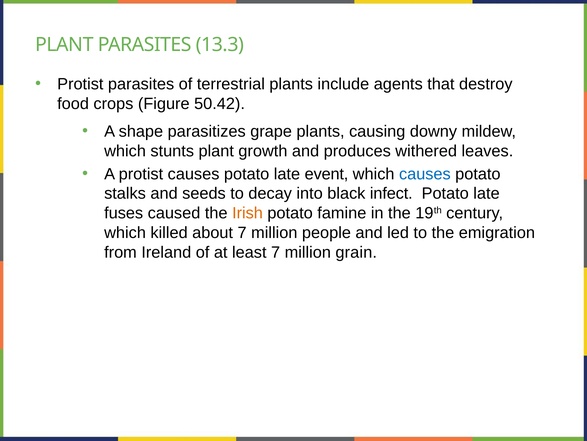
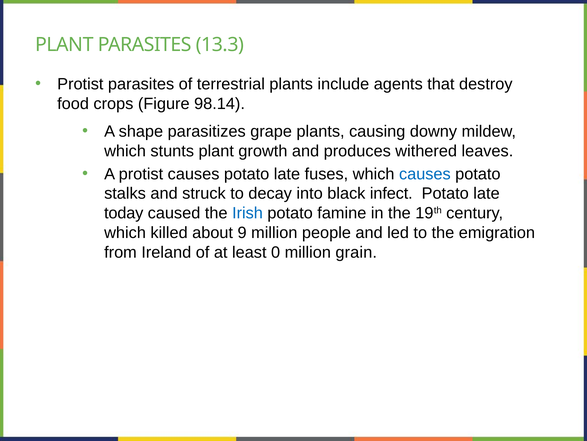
50.42: 50.42 -> 98.14 (220, 104)
event: event -> fuses (326, 174)
seeds: seeds -> struck (204, 193)
fuses: fuses -> today (124, 213)
Irish colour: orange -> blue (247, 213)
about 7: 7 -> 9 (242, 232)
least 7: 7 -> 0 (276, 252)
